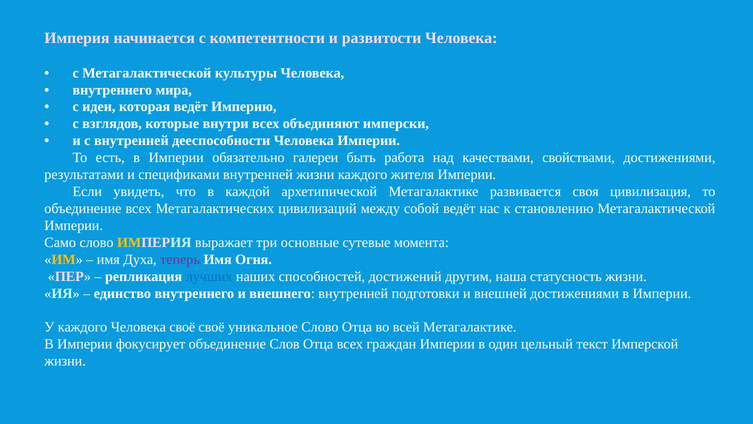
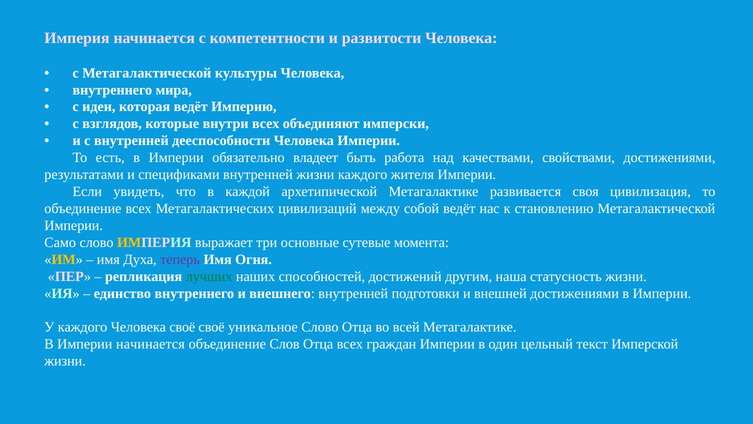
галереи: галереи -> владеет (316, 158)
лучших colour: blue -> green (209, 276)
Империи фокусирует: фокусирует -> начинается (150, 344)
